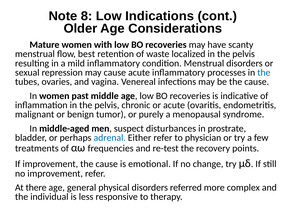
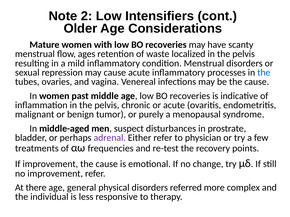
8: 8 -> 2 (87, 16)
Indications: Indications -> Intensifiers (160, 16)
best: best -> ages (87, 54)
adrenal colour: blue -> purple (110, 138)
